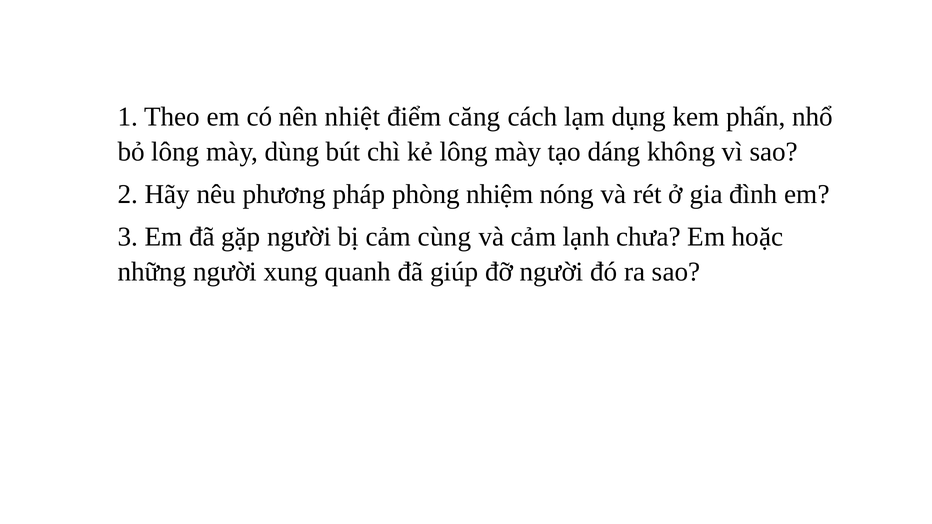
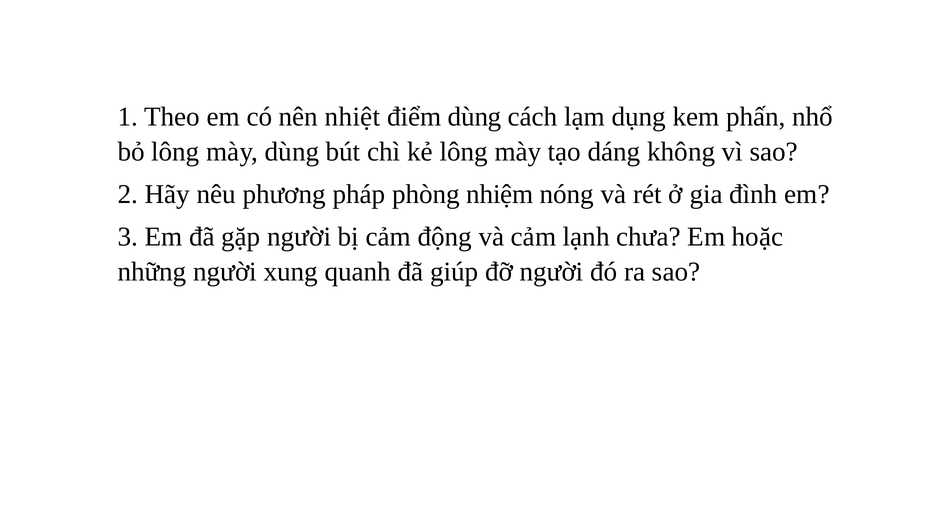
điểm căng: căng -> dùng (475, 117)
cùng: cùng -> động (445, 237)
